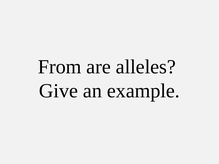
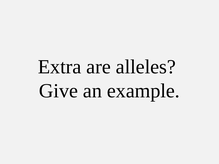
From: From -> Extra (60, 67)
